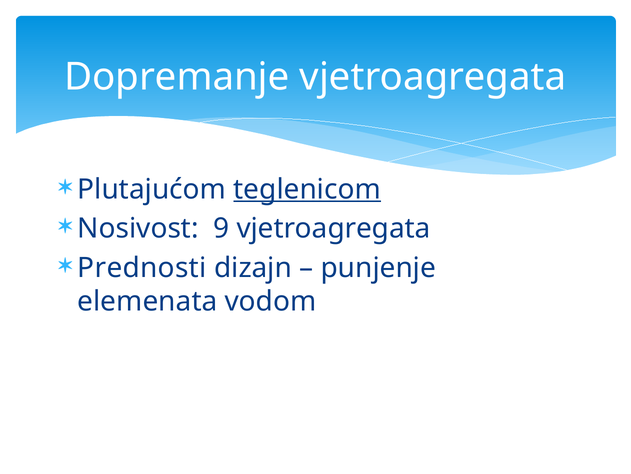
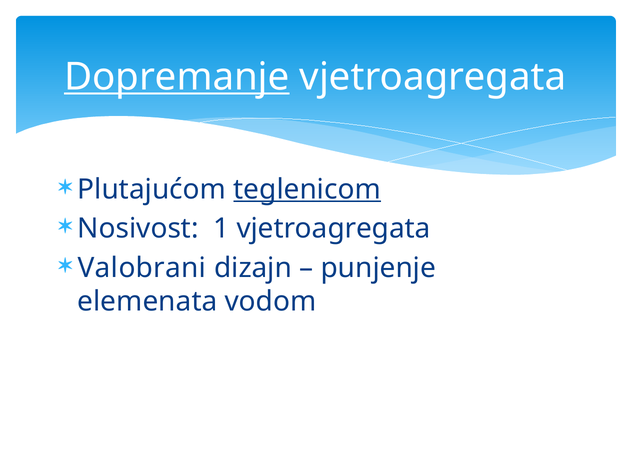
Dopremanje underline: none -> present (177, 77)
9: 9 -> 1 (221, 228)
Prednosti: Prednosti -> Valobrani (142, 268)
